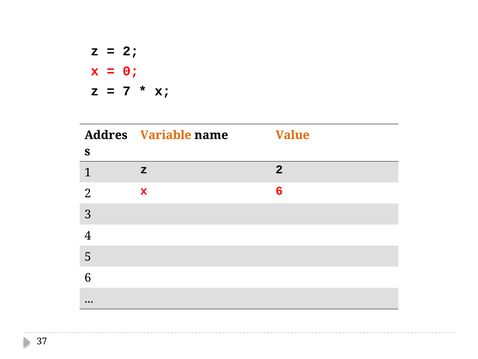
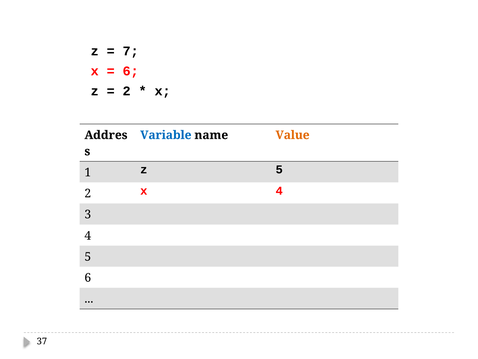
2: 2 -> 7 (131, 51)
0: 0 -> 6 (131, 71)
7: 7 -> 2 (127, 91)
Variable colour: orange -> blue (166, 135)
z 2: 2 -> 5 (279, 169)
x 6: 6 -> 4 (279, 191)
